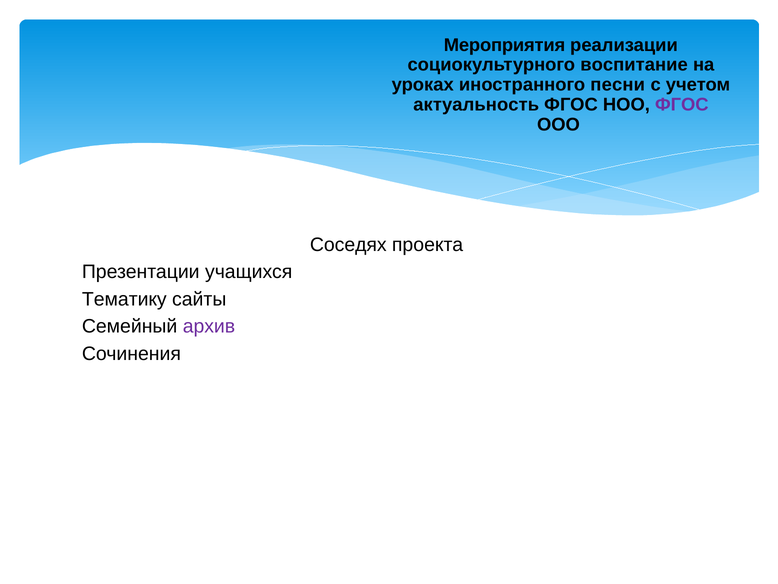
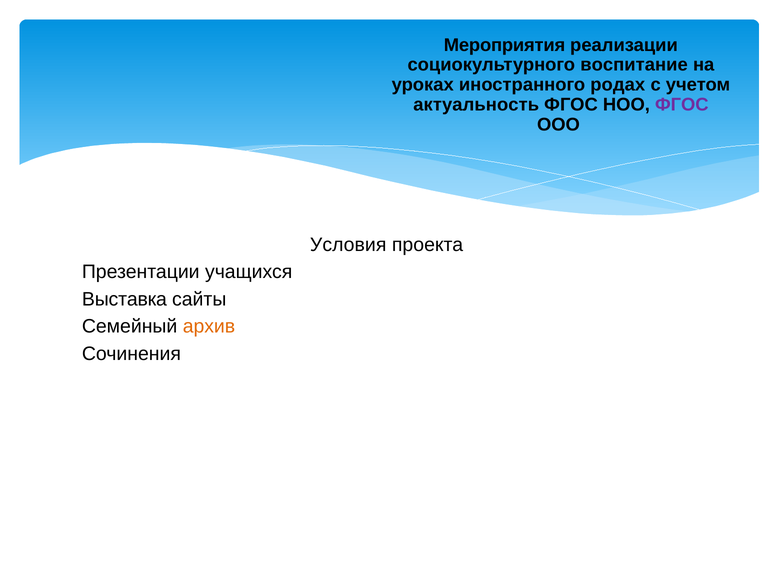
песни: песни -> родах (618, 85)
Соседях: Соседях -> Условия (348, 245)
Тематику: Тематику -> Выставка (124, 299)
архив colour: purple -> orange (209, 326)
